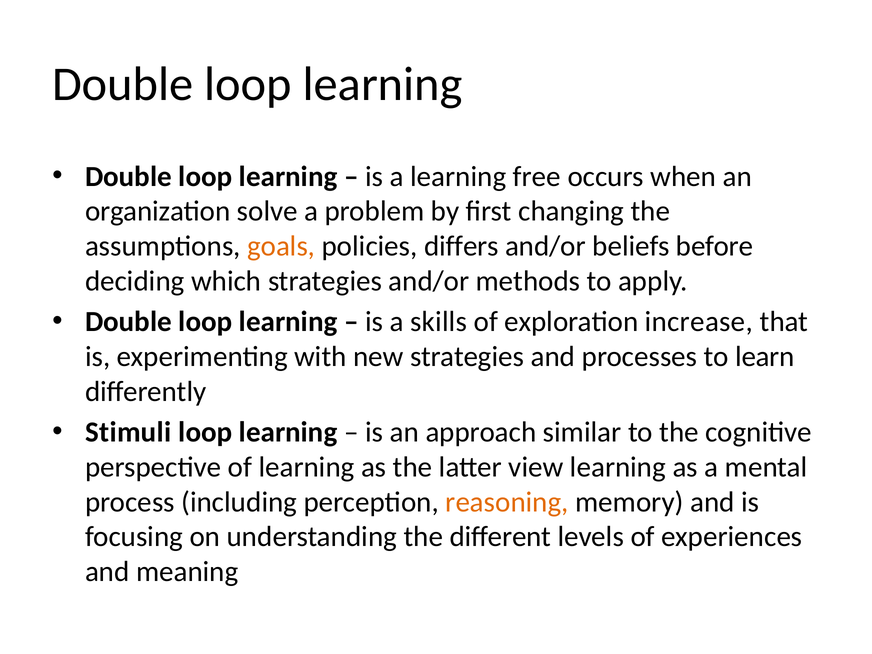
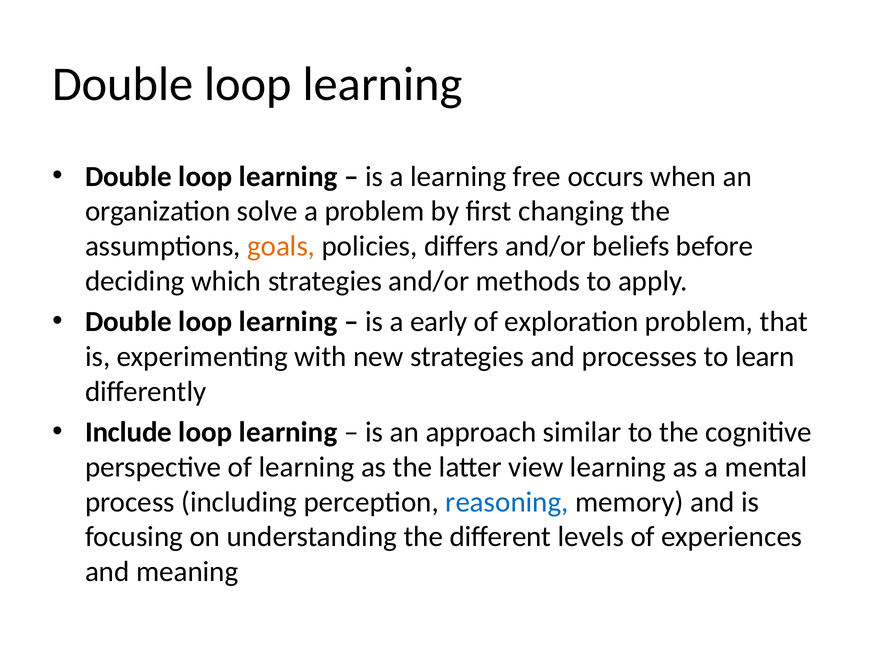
skills: skills -> early (439, 322)
exploration increase: increase -> problem (699, 322)
Stimuli: Stimuli -> Include (129, 432)
reasoning colour: orange -> blue (507, 502)
